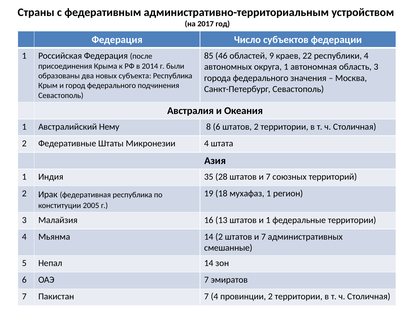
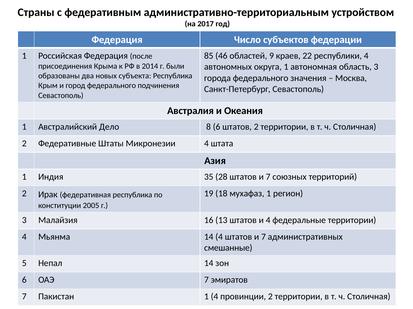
Нему: Нему -> Дело (109, 127)
и 1: 1 -> 4 (268, 221)
14 2: 2 -> 4 (219, 237)
Пакистан 7: 7 -> 1 (206, 297)
